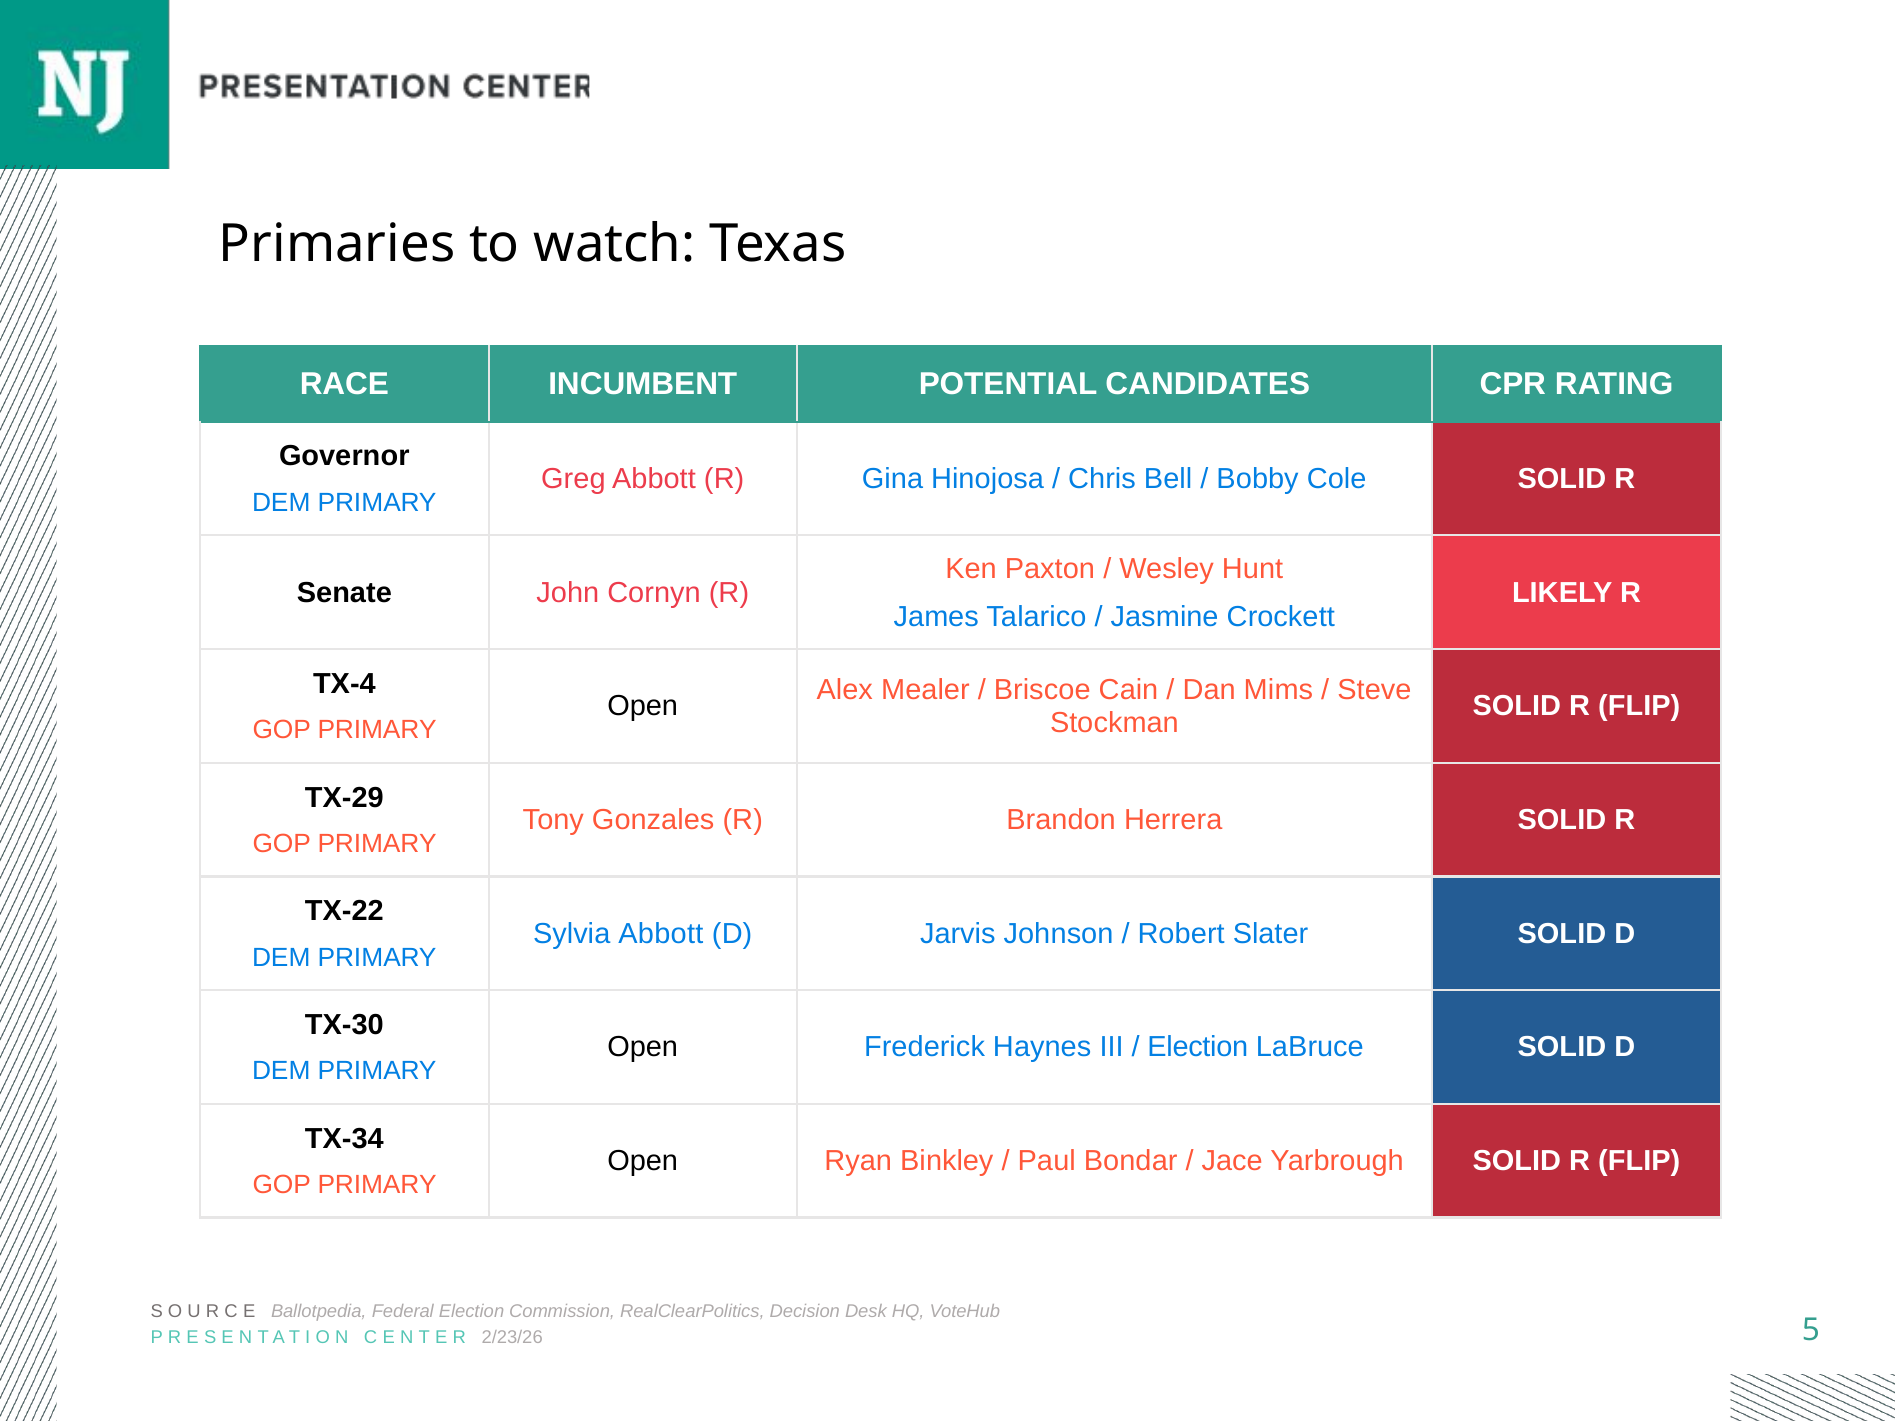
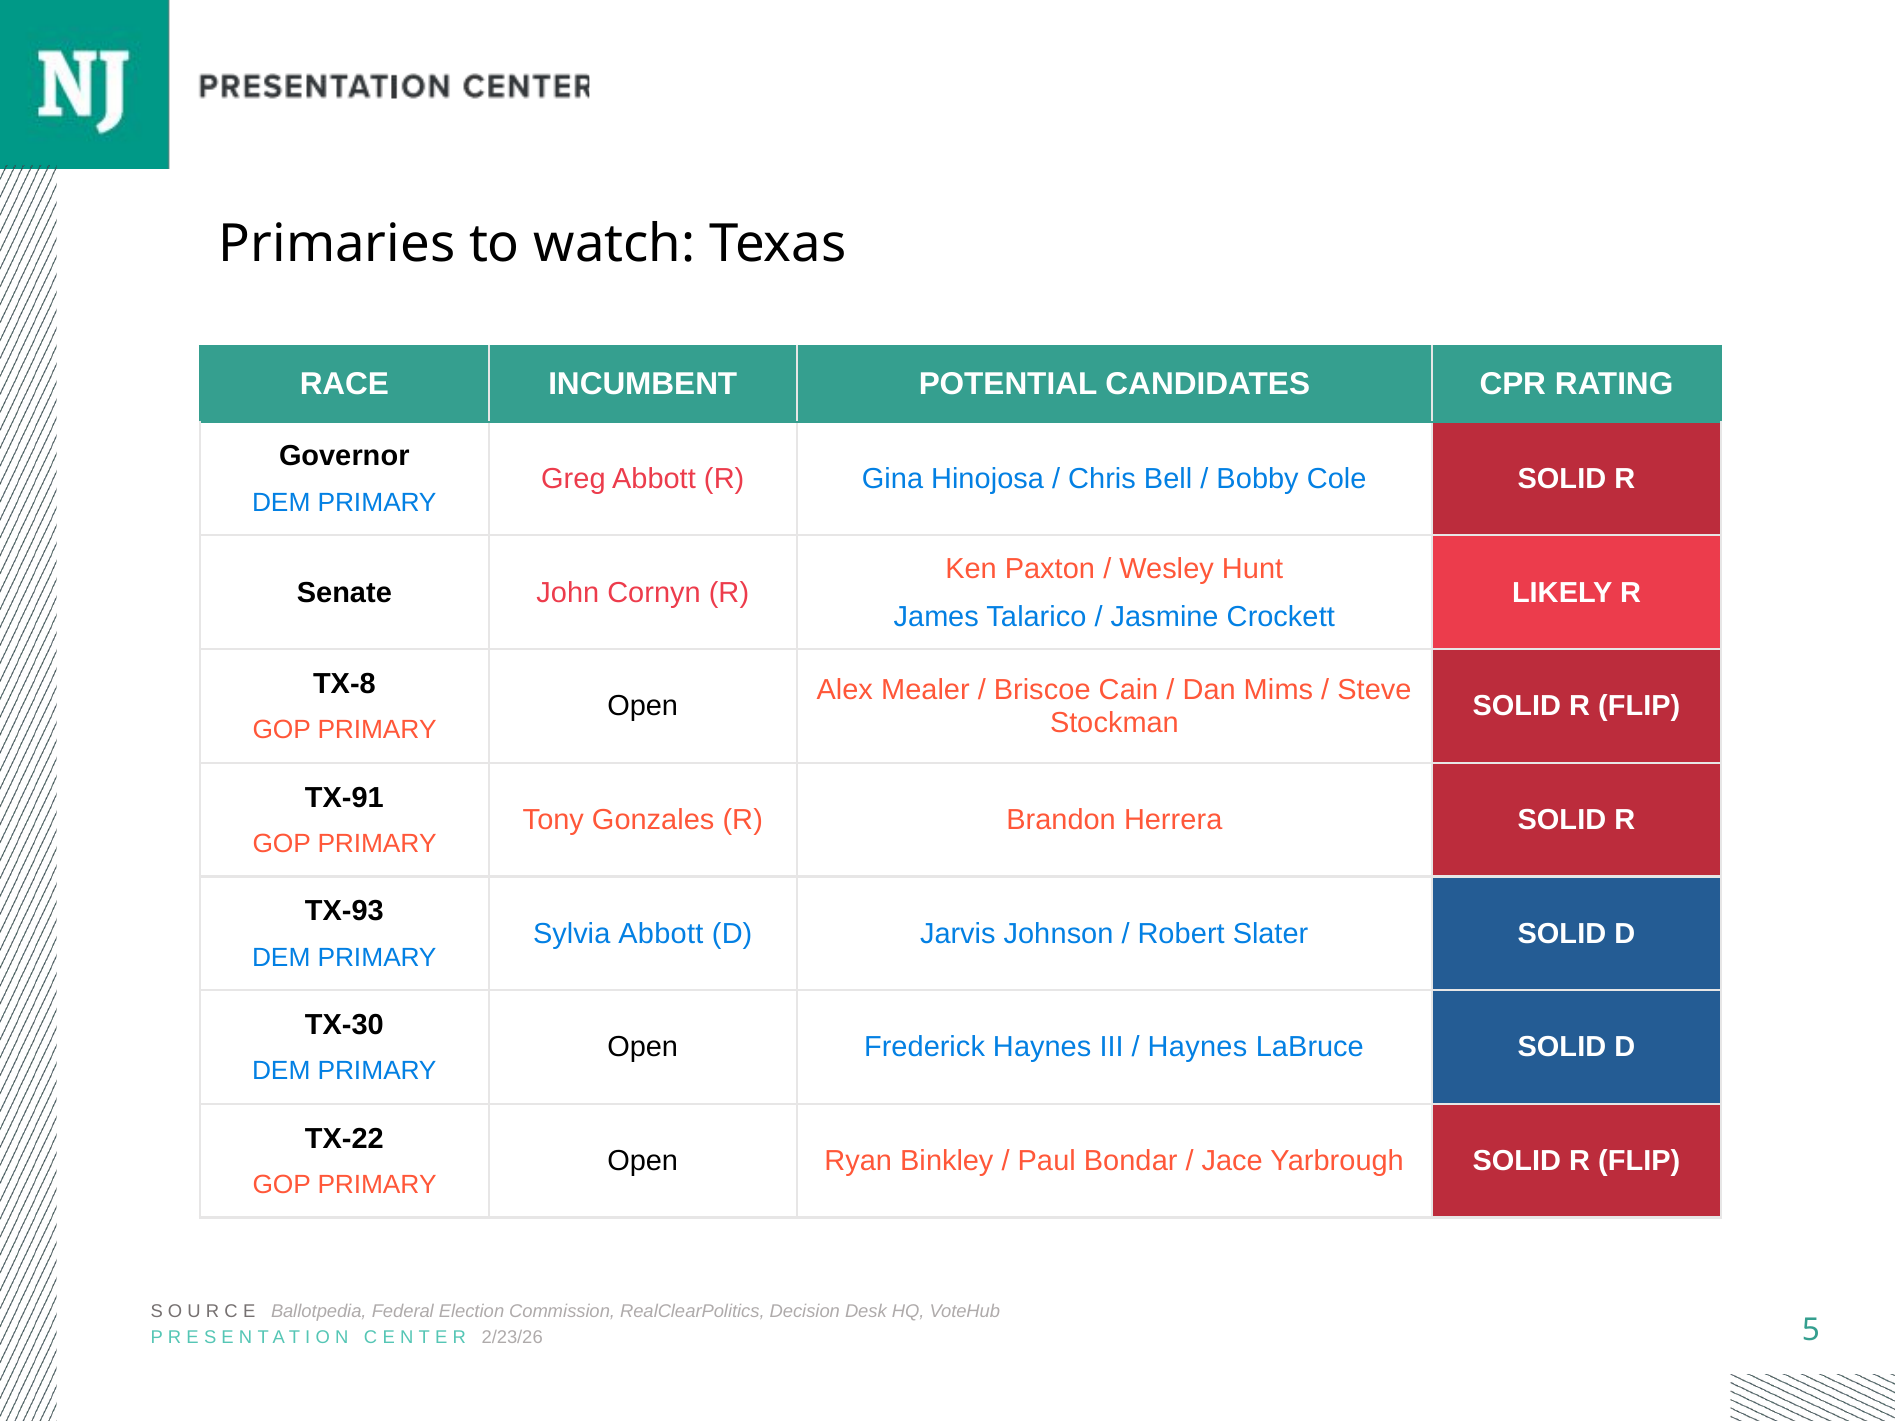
TX-4: TX-4 -> TX-8 (344, 684)
TX-29: TX-29 -> TX-91 (344, 798)
TX-22: TX-22 -> TX-93 (344, 911)
Election: Election -> Haynes (1198, 1048)
TX-34: TX-34 -> TX-22 (344, 1139)
